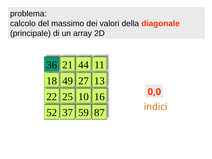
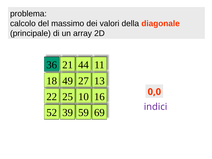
indici colour: orange -> purple (156, 107)
37: 37 -> 39 (68, 113)
87: 87 -> 69 (99, 113)
